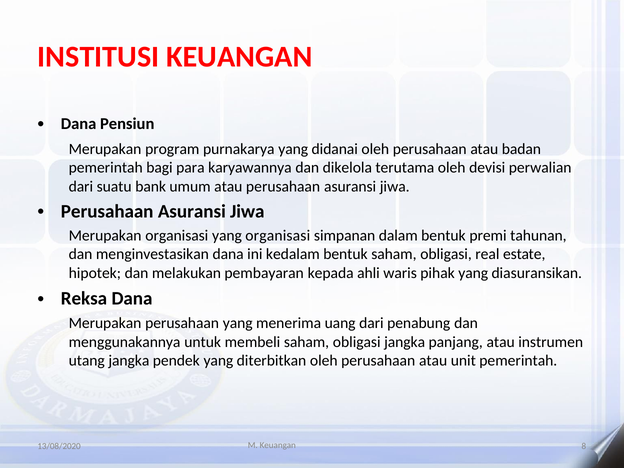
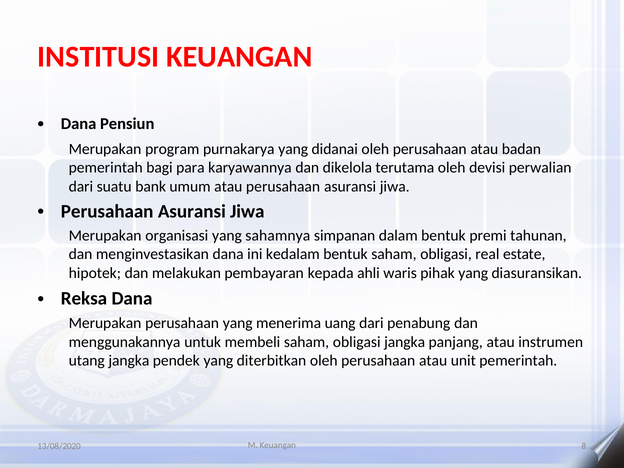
yang organisasi: organisasi -> sahamnya (278, 236)
